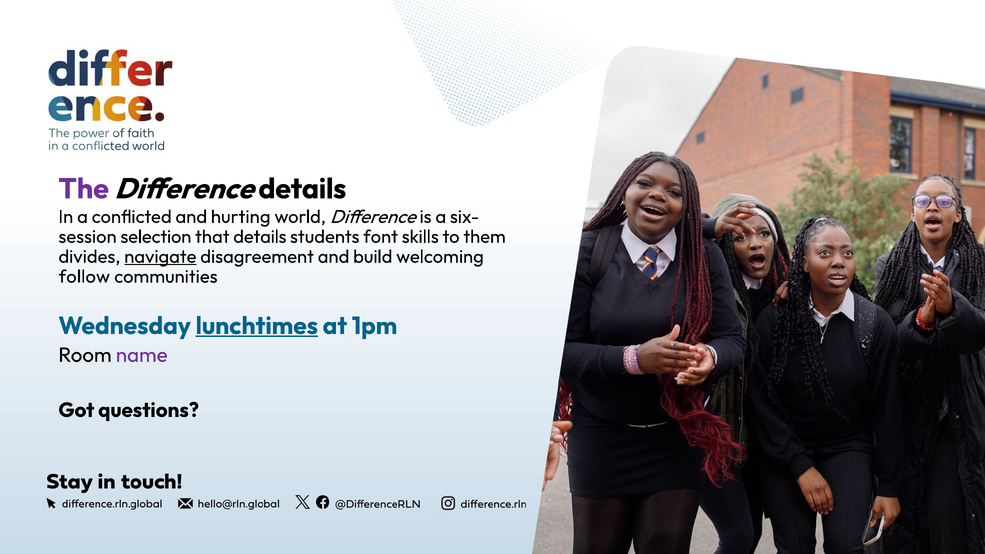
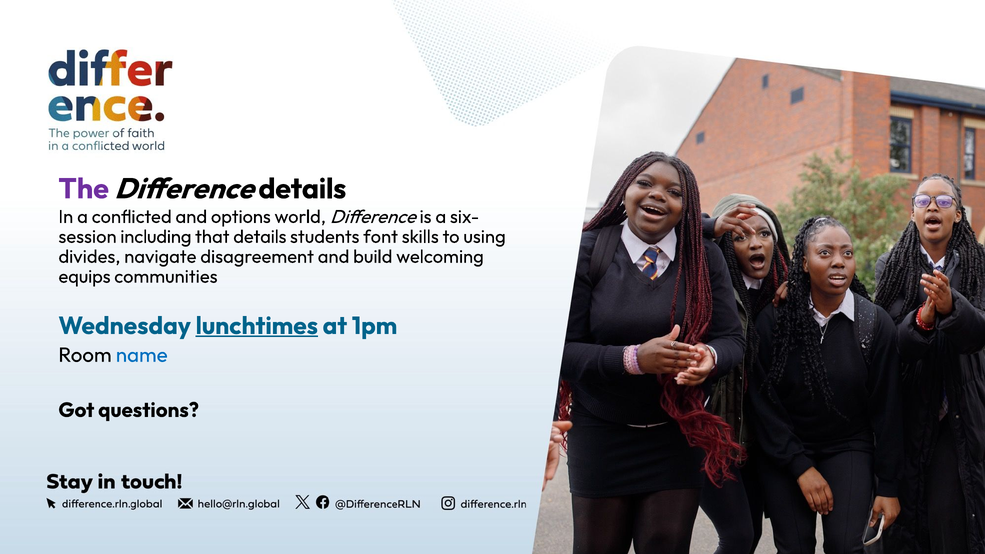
hurting: hurting -> options (241, 217)
selection: selection -> including (156, 237)
them: them -> using (485, 237)
navigate underline: present -> none (160, 257)
follow: follow -> equips (84, 277)
name colour: purple -> blue (142, 355)
